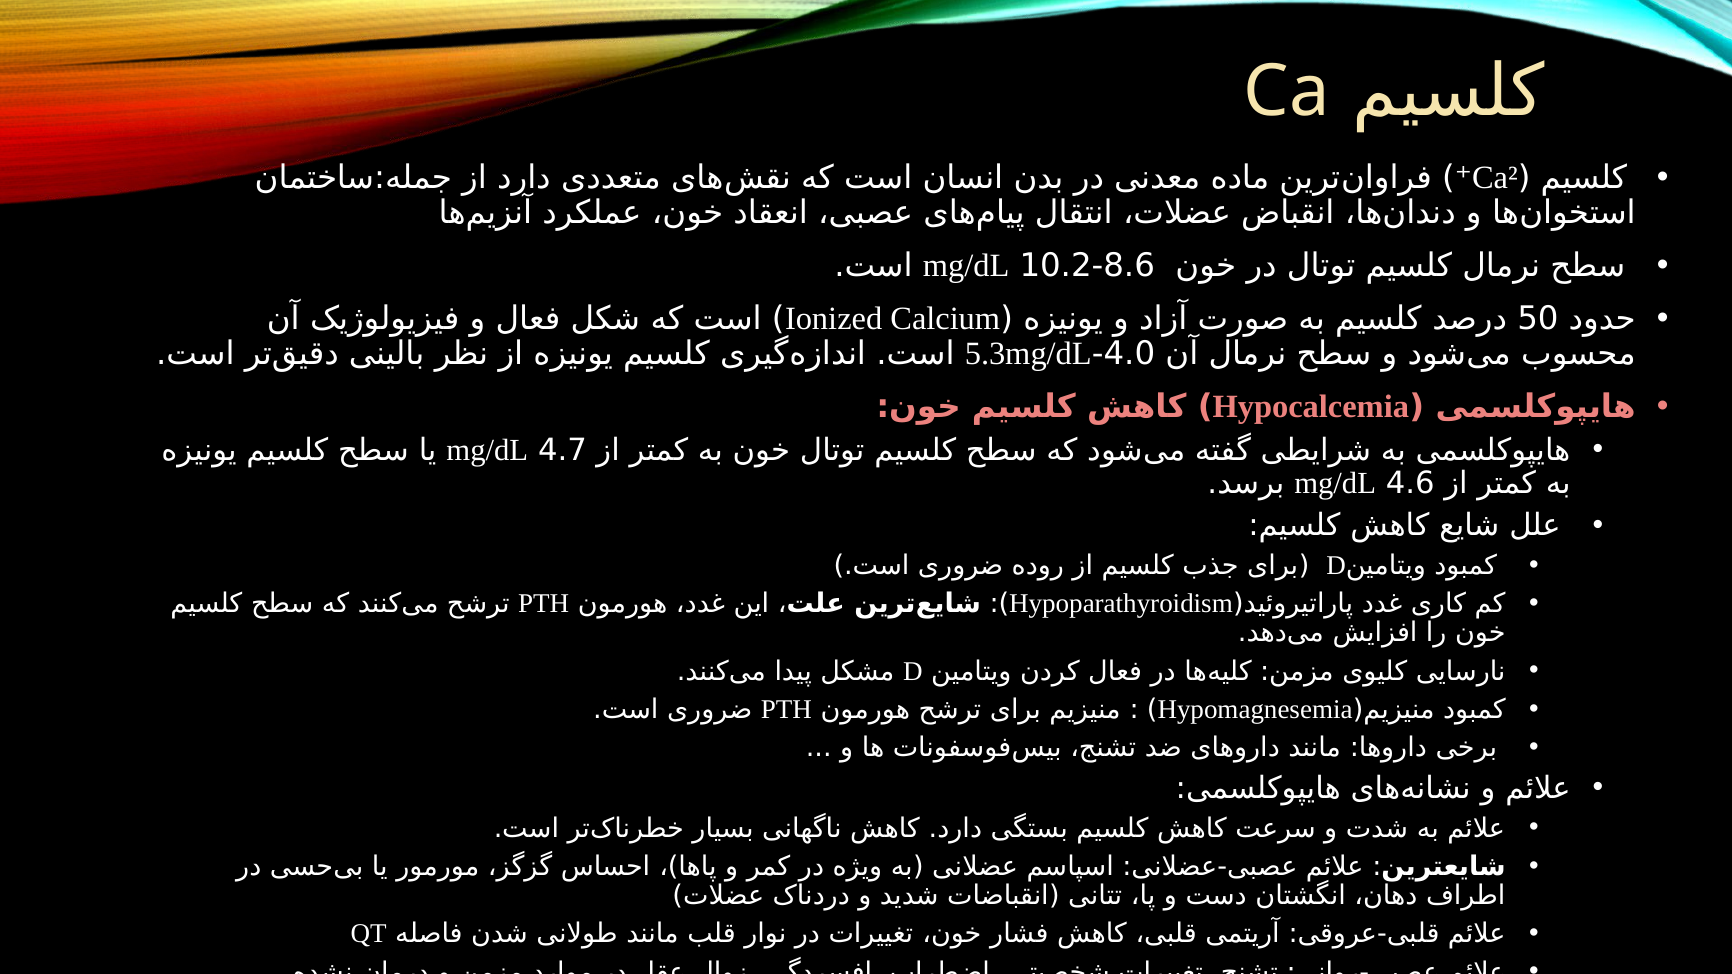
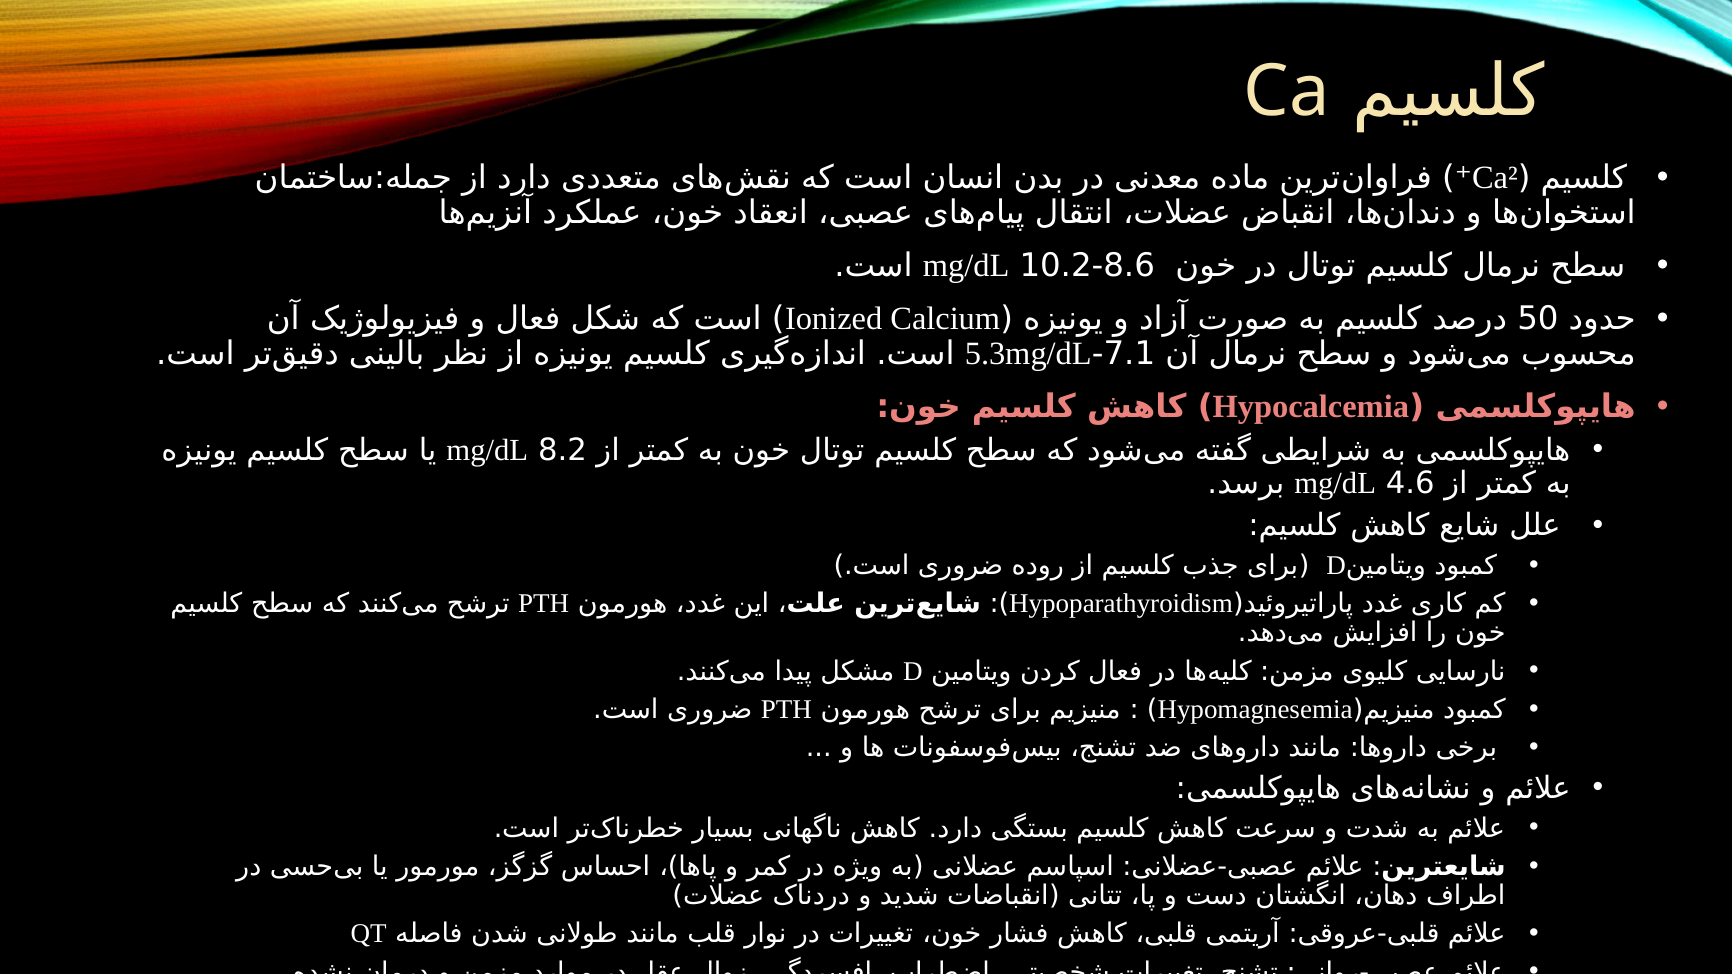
4.0: 4.0 -> 7.1 (1129, 354)
4.7: 4.7 -> 8.2 (562, 450)
